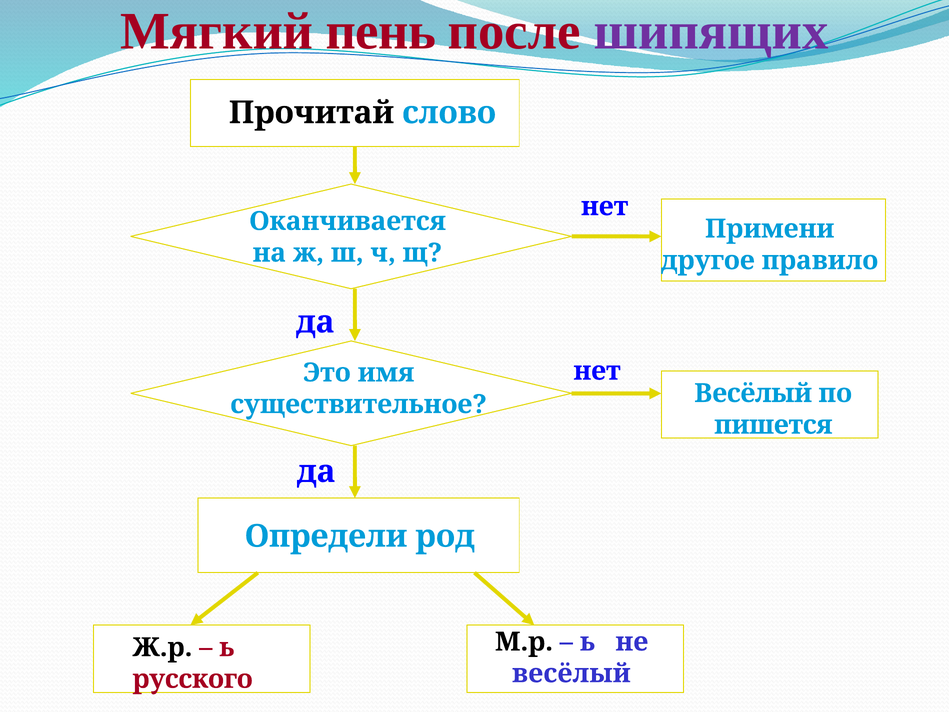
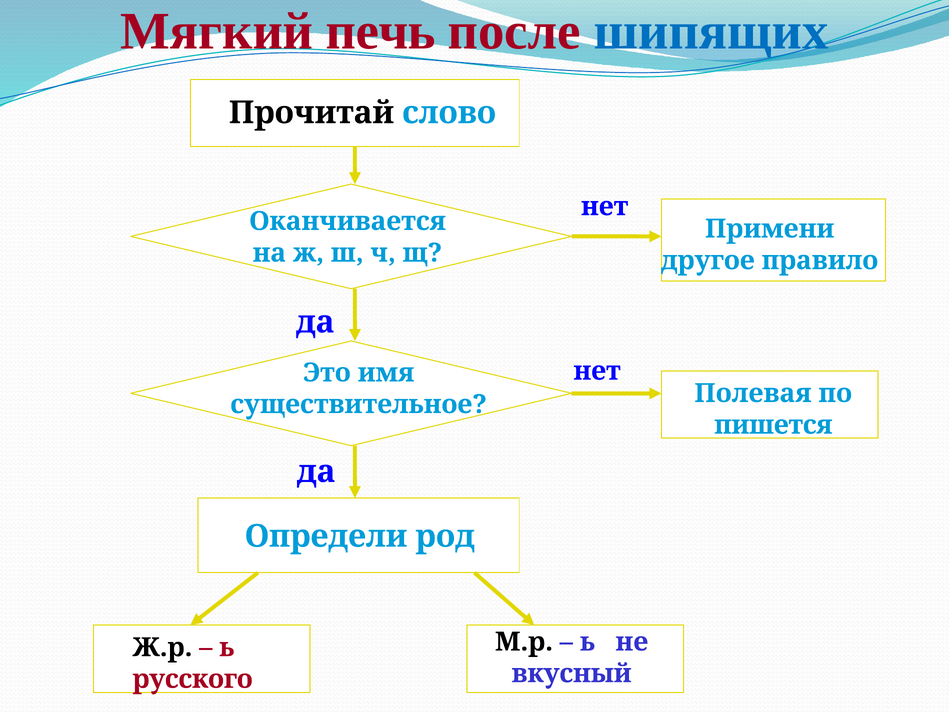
пень: пень -> печь (381, 32)
шипящих colour: purple -> blue (711, 32)
Весёлый: Весёлый -> Полевая (753, 393)
весёлый: весёлый -> вкусный (572, 673)
